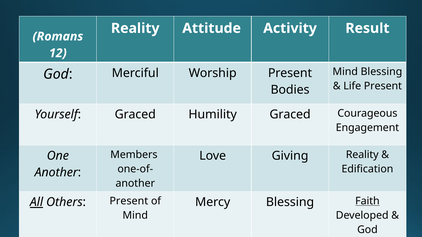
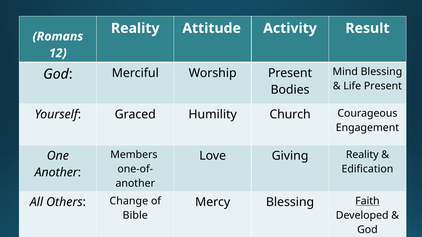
Humility Graced: Graced -> Church (290, 115)
All underline: present -> none (36, 203)
Others Present: Present -> Change (129, 201)
Mind: Mind -> Bible (135, 216)
